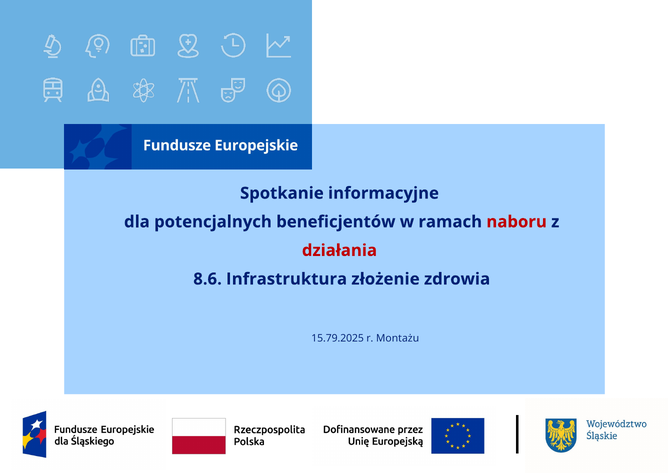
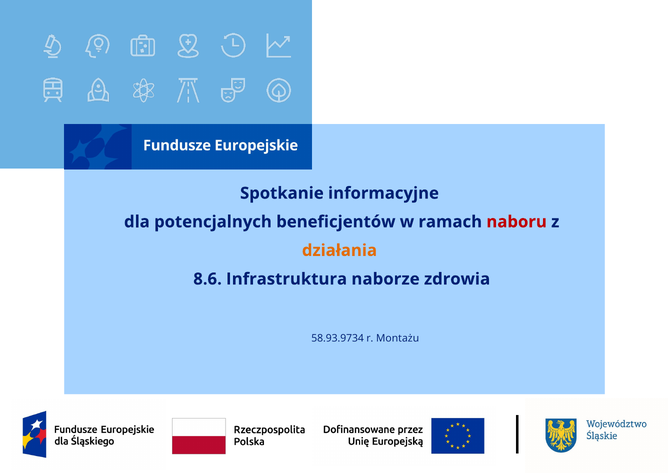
działania colour: red -> orange (339, 250)
złożenie: złożenie -> naborze (385, 279)
15.79.2025: 15.79.2025 -> 58.93.9734 (338, 338)
